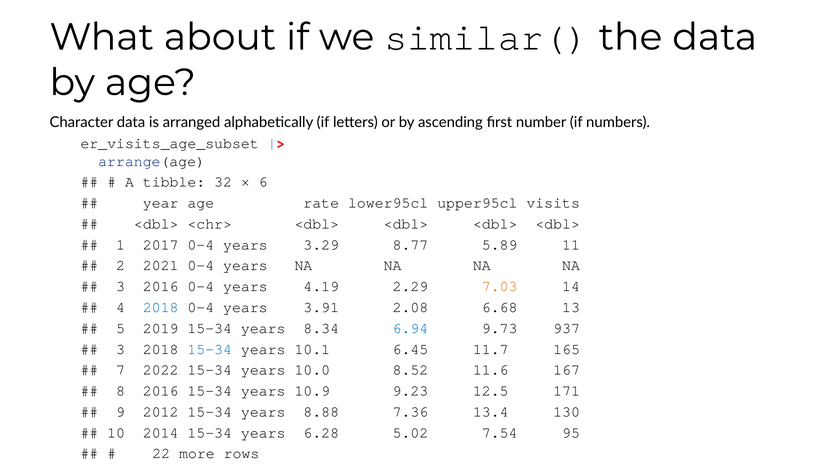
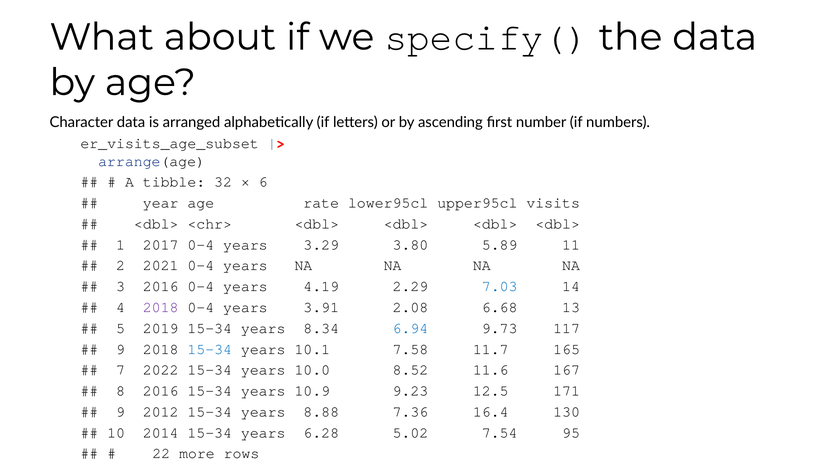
similar(: similar( -> specify( (487, 37)
8.77: 8.77 -> 3.80 (410, 245)
7.03 colour: orange -> blue (500, 286)
2018 colour: blue -> purple (161, 307)
937: 937 -> 117 (567, 328)
3: 3 -> 9 (121, 349)
6.45: 6.45 -> 7.58 (410, 349)
13.4: 13.4 -> 16.4 (491, 412)
